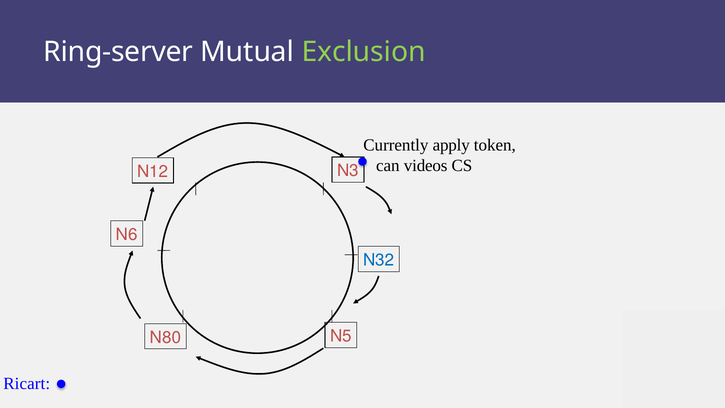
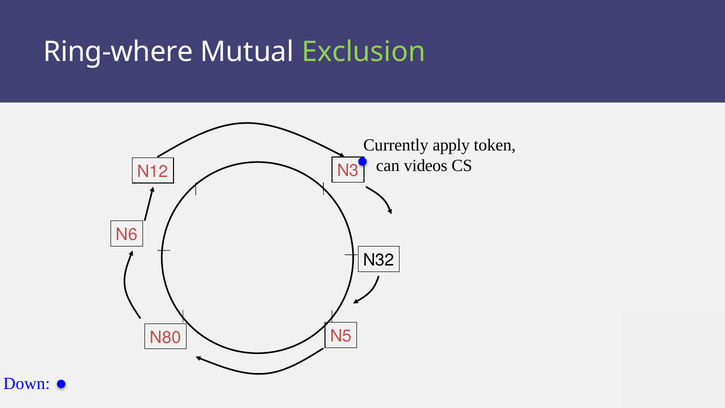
Ring-server: Ring-server -> Ring-where (118, 52)
N32 colour: blue -> black (379, 260)
Ricart: Ricart -> Down (27, 384)
